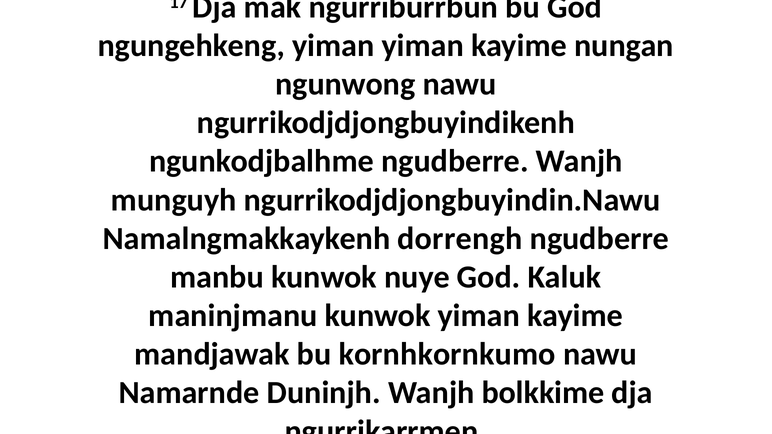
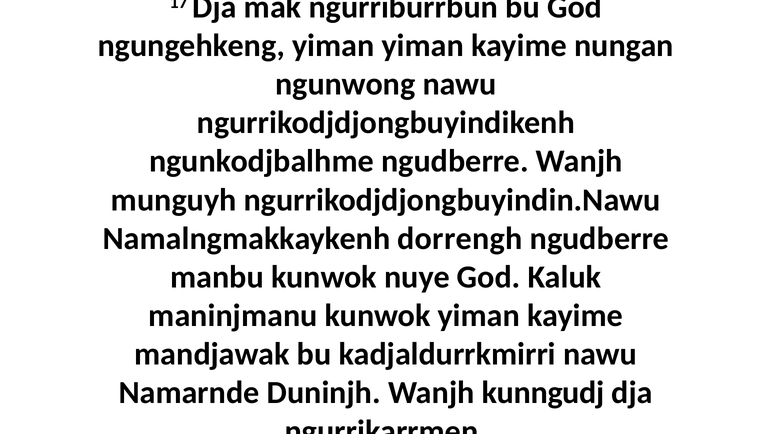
kornhkornkumo: kornhkornkumo -> kadjaldurrkmirri (447, 354)
bolkkime: bolkkime -> kunngudj (543, 393)
